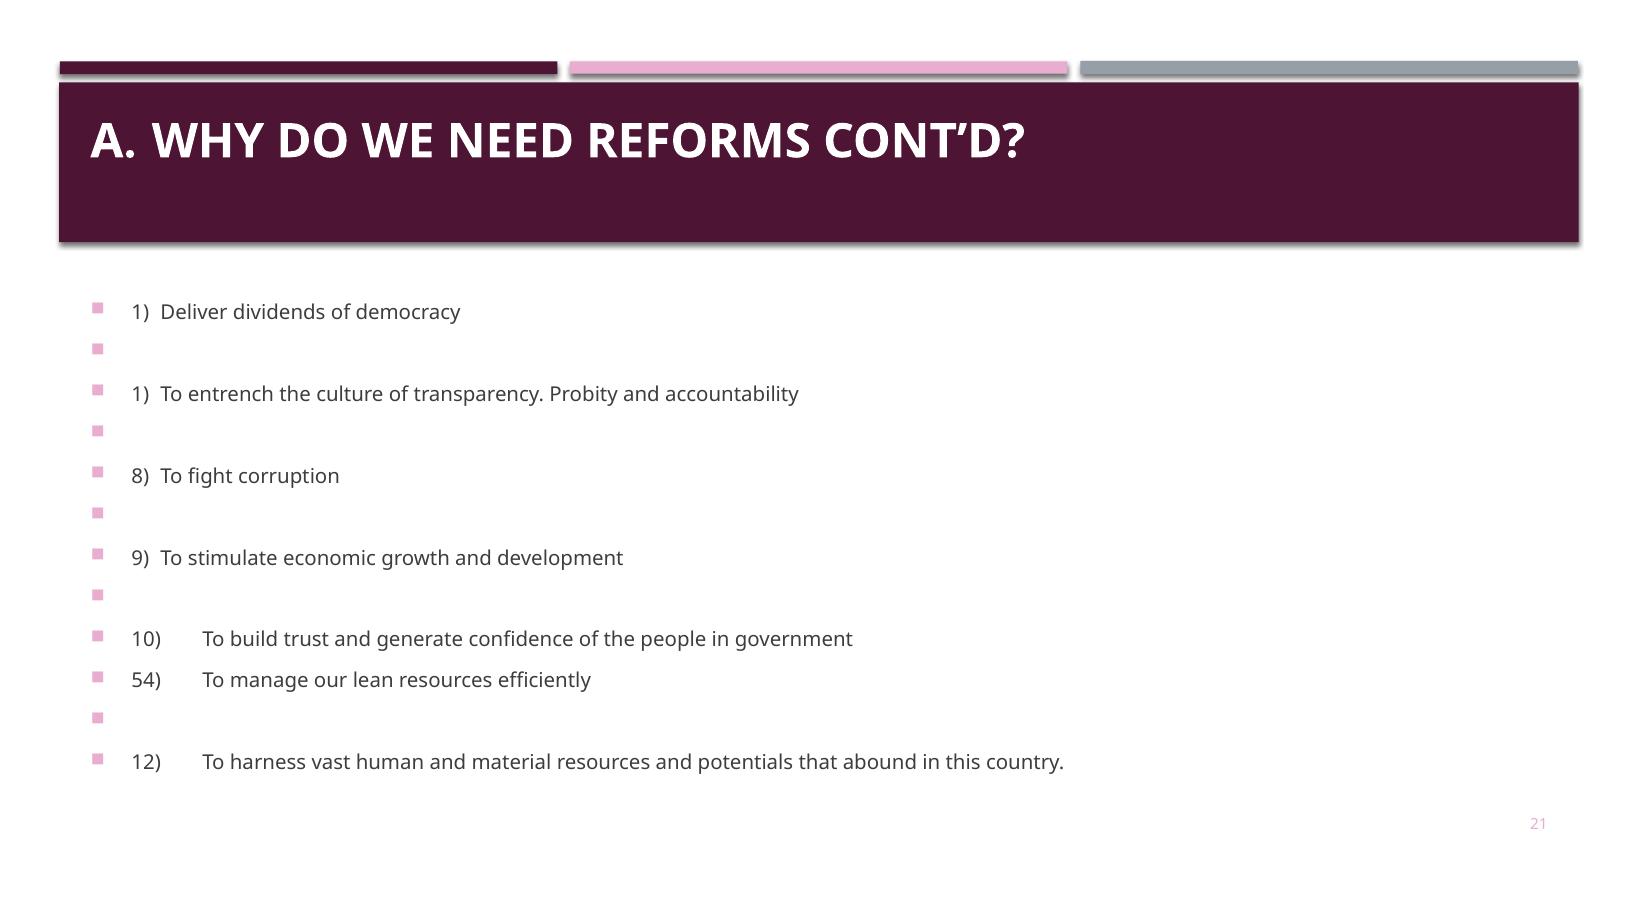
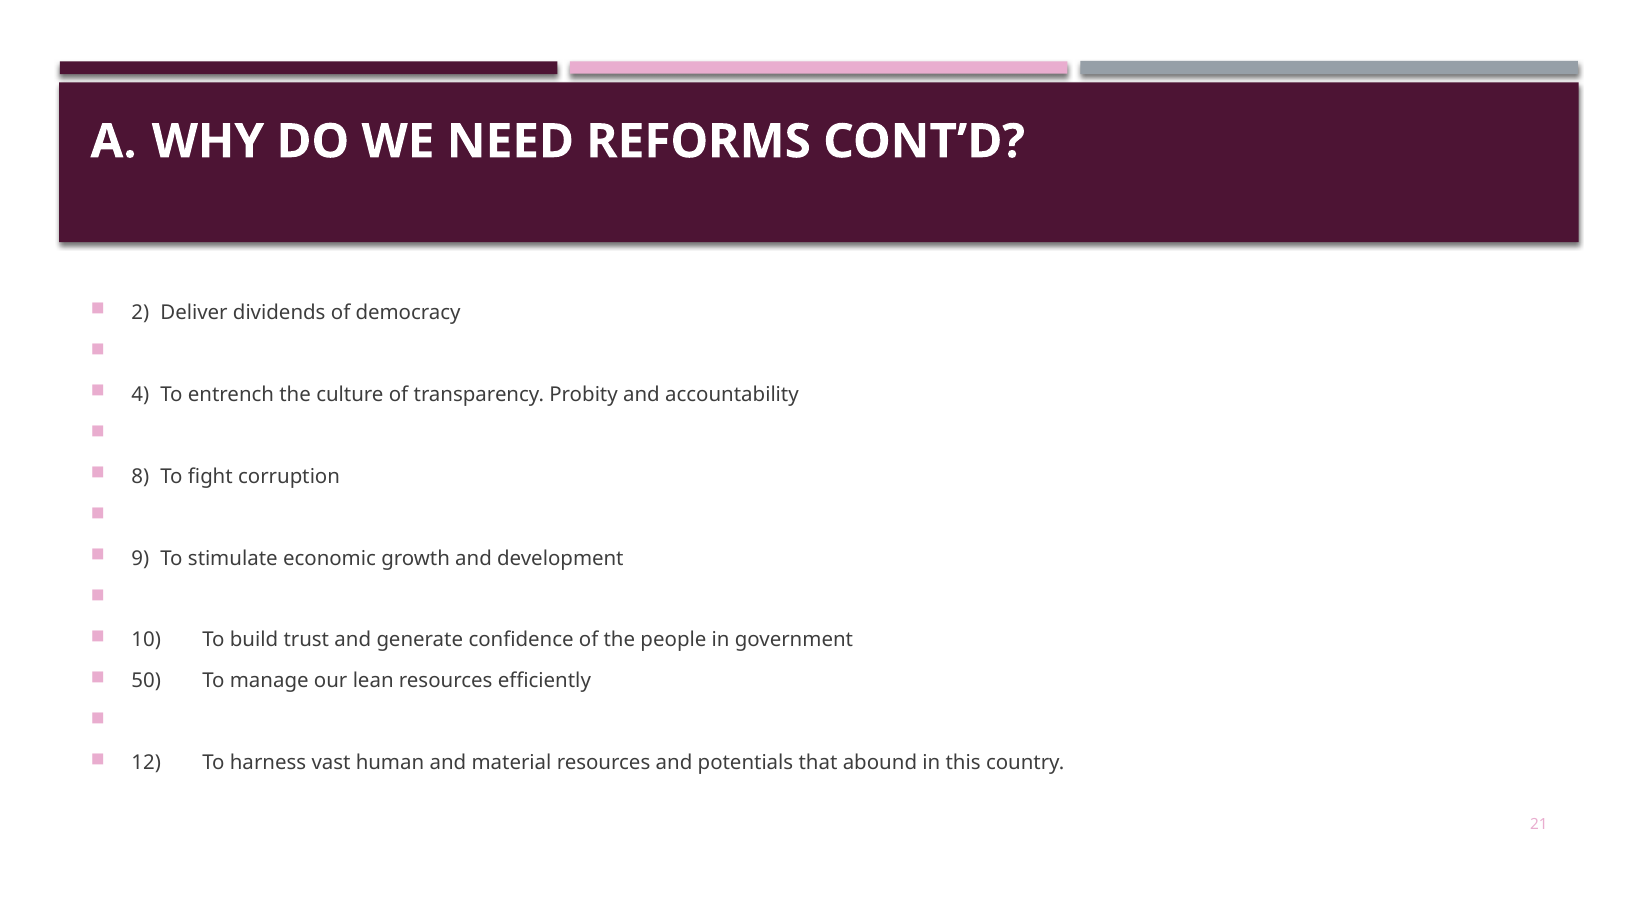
1: 1 -> 2 (140, 313)
1: 1 -> 4 (140, 395)
54: 54 -> 50 (146, 681)
